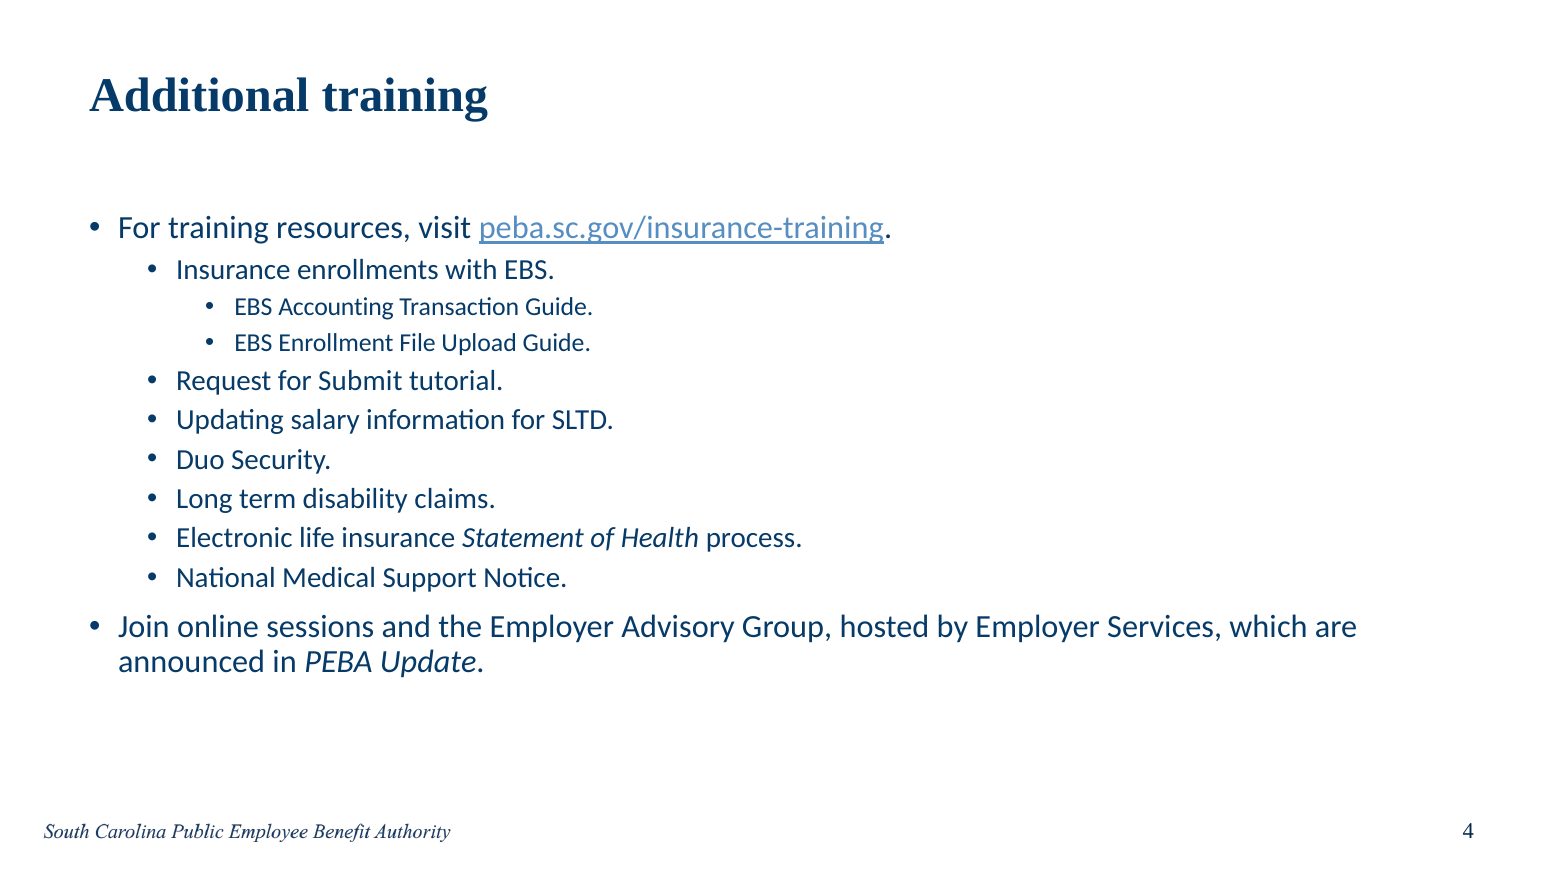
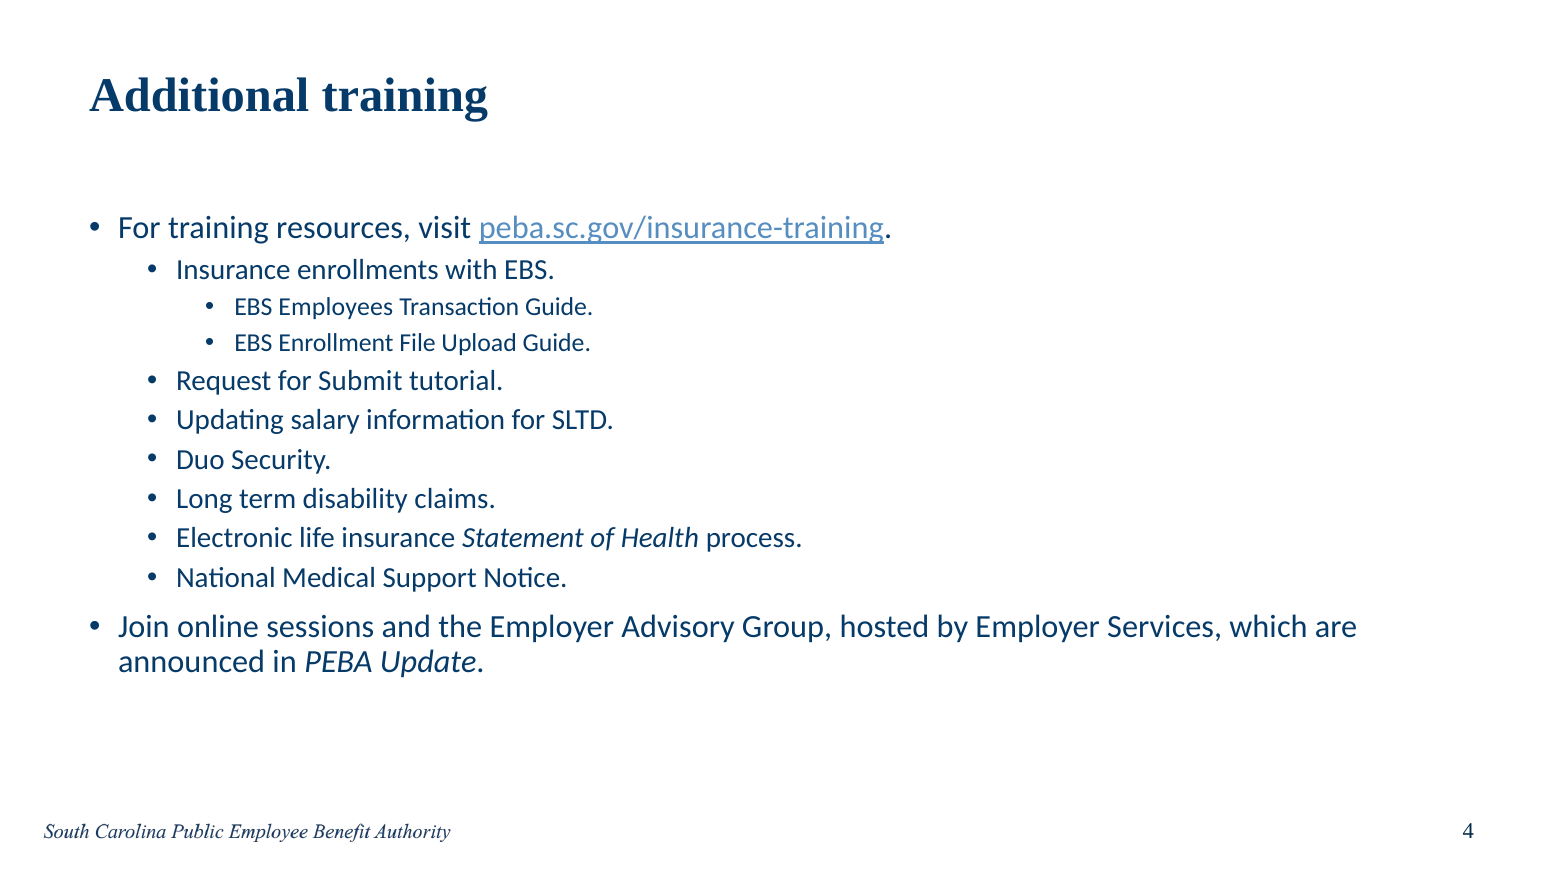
Accounting: Accounting -> Employees (336, 307)
